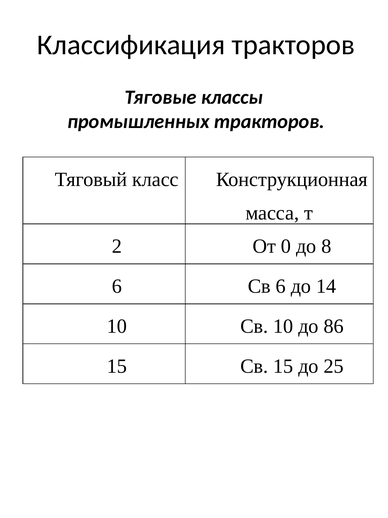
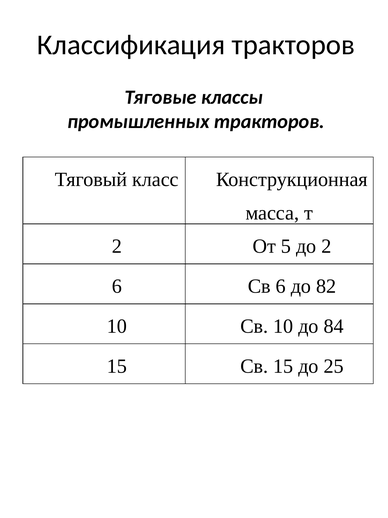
0: 0 -> 5 (286, 246)
до 8: 8 -> 2 (326, 246)
14: 14 -> 82 (326, 286)
86: 86 -> 84 (334, 326)
